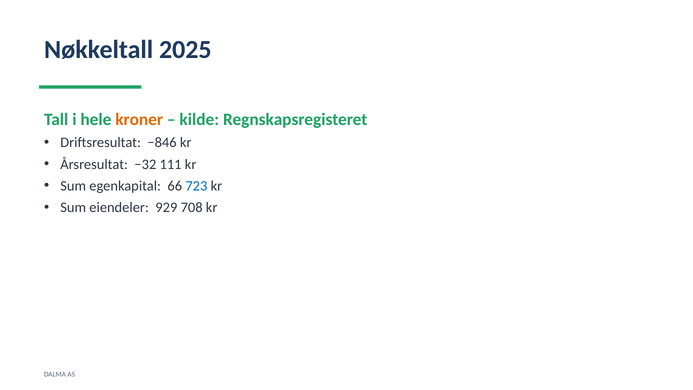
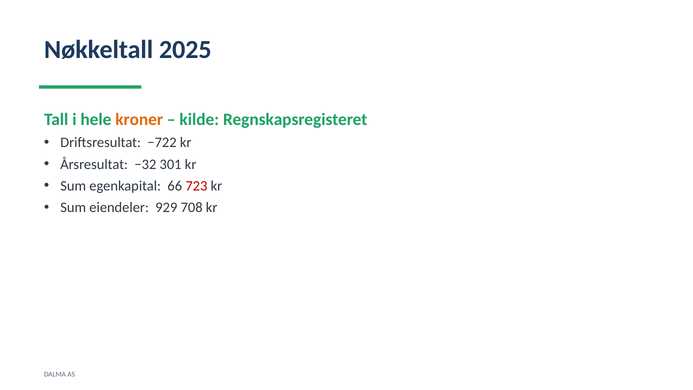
−846: −846 -> −722 (162, 143)
111: 111 -> 301 (171, 164)
723 colour: blue -> red (196, 186)
